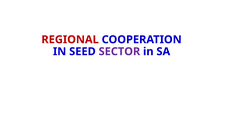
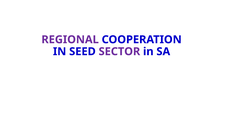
REGIONAL colour: red -> purple (70, 40)
